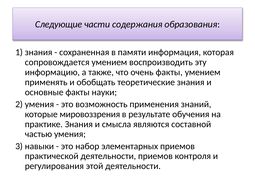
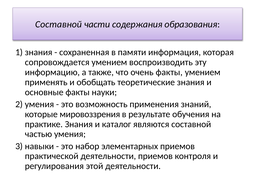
Следующие: Следующие -> Составной (58, 24)
смысла: смысла -> каталог (117, 124)
